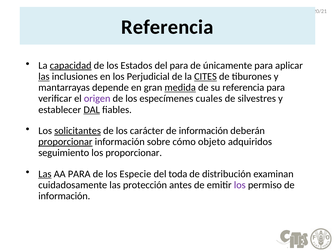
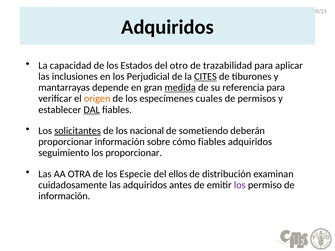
Referencia: Referencia -> Adquiridos (167, 27)
capacidad underline: present -> none (71, 66)
del para: para -> otro (179, 66)
únicamente: únicamente -> trazabilidad (228, 66)
las underline: present -> none (44, 77)
origen colour: purple -> orange (97, 99)
silvestres: silvestres -> permisos (257, 99)
carácter: carácter -> nacional (147, 131)
información: información -> sometiendo (203, 131)
proporcionar underline: present -> none (65, 142)
cómo objeto: objeto -> fiables (212, 142)
Las underline: present -> none (45, 174)
AA PARA: PARA -> OTRA (79, 174)
toda: toda -> ellos (178, 174)
las protección: protección -> adquiridos (145, 185)
